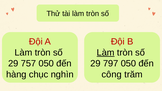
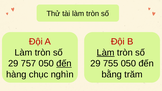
đến underline: none -> present (64, 64)
797: 797 -> 755 (111, 64)
công: công -> bằng (112, 75)
